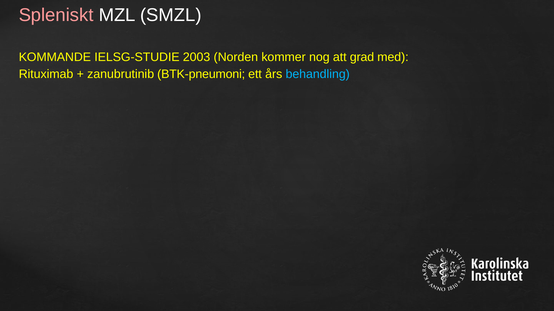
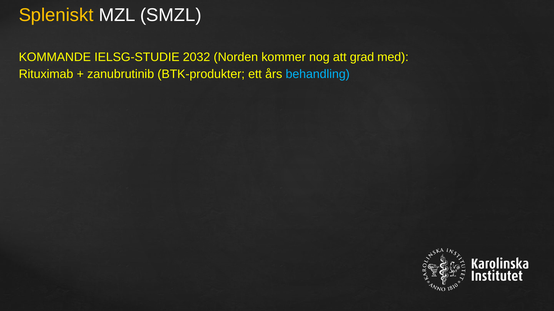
Spleniskt colour: pink -> yellow (56, 15)
2003: 2003 -> 2032 (197, 57)
BTK-pneumoni: BTK-pneumoni -> BTK-produkter (201, 74)
